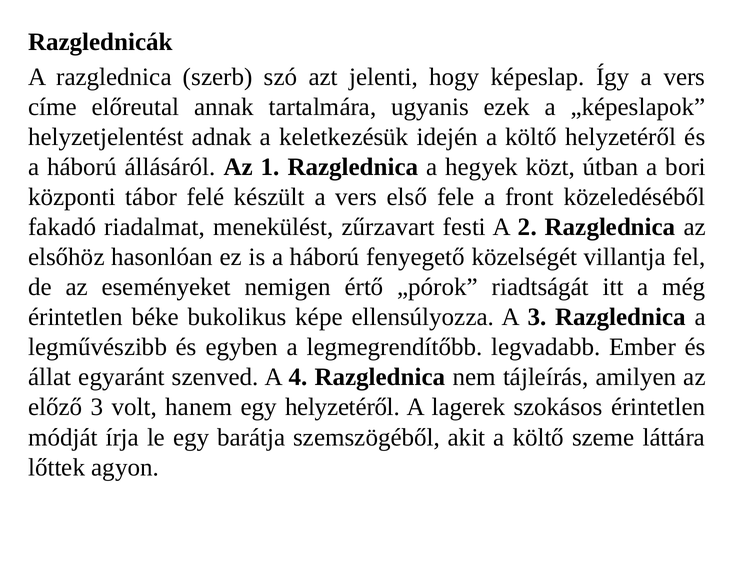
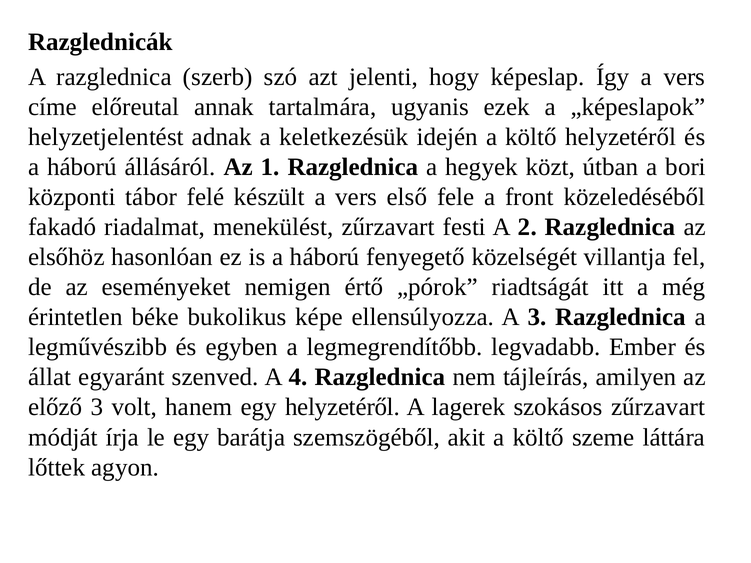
szokásos érintetlen: érintetlen -> zűrzavart (658, 407)
